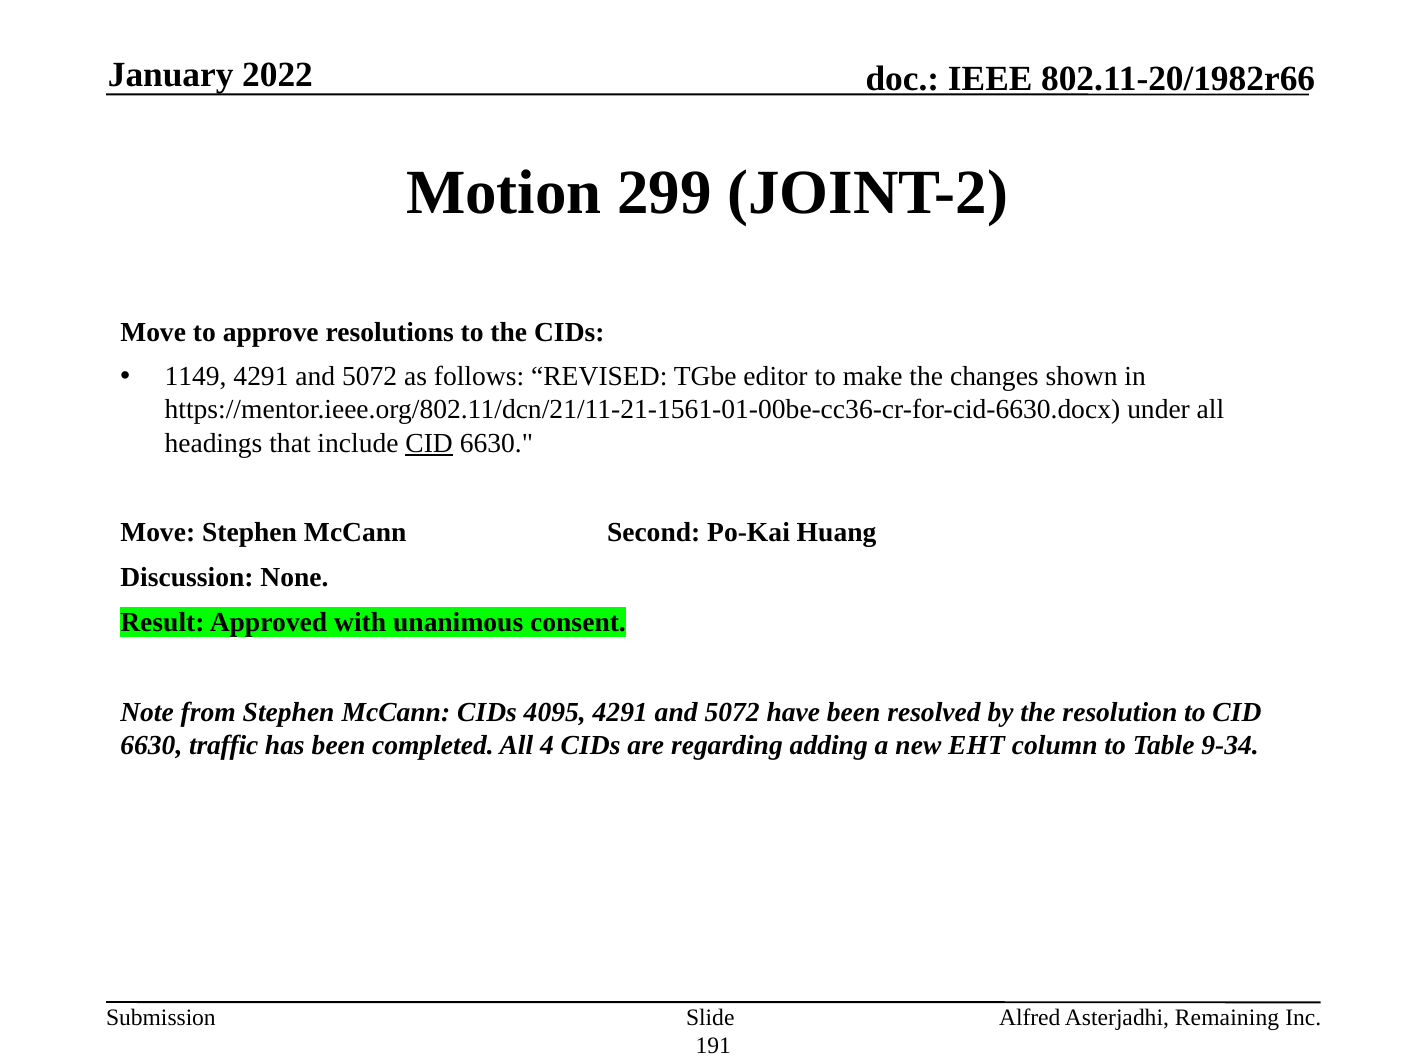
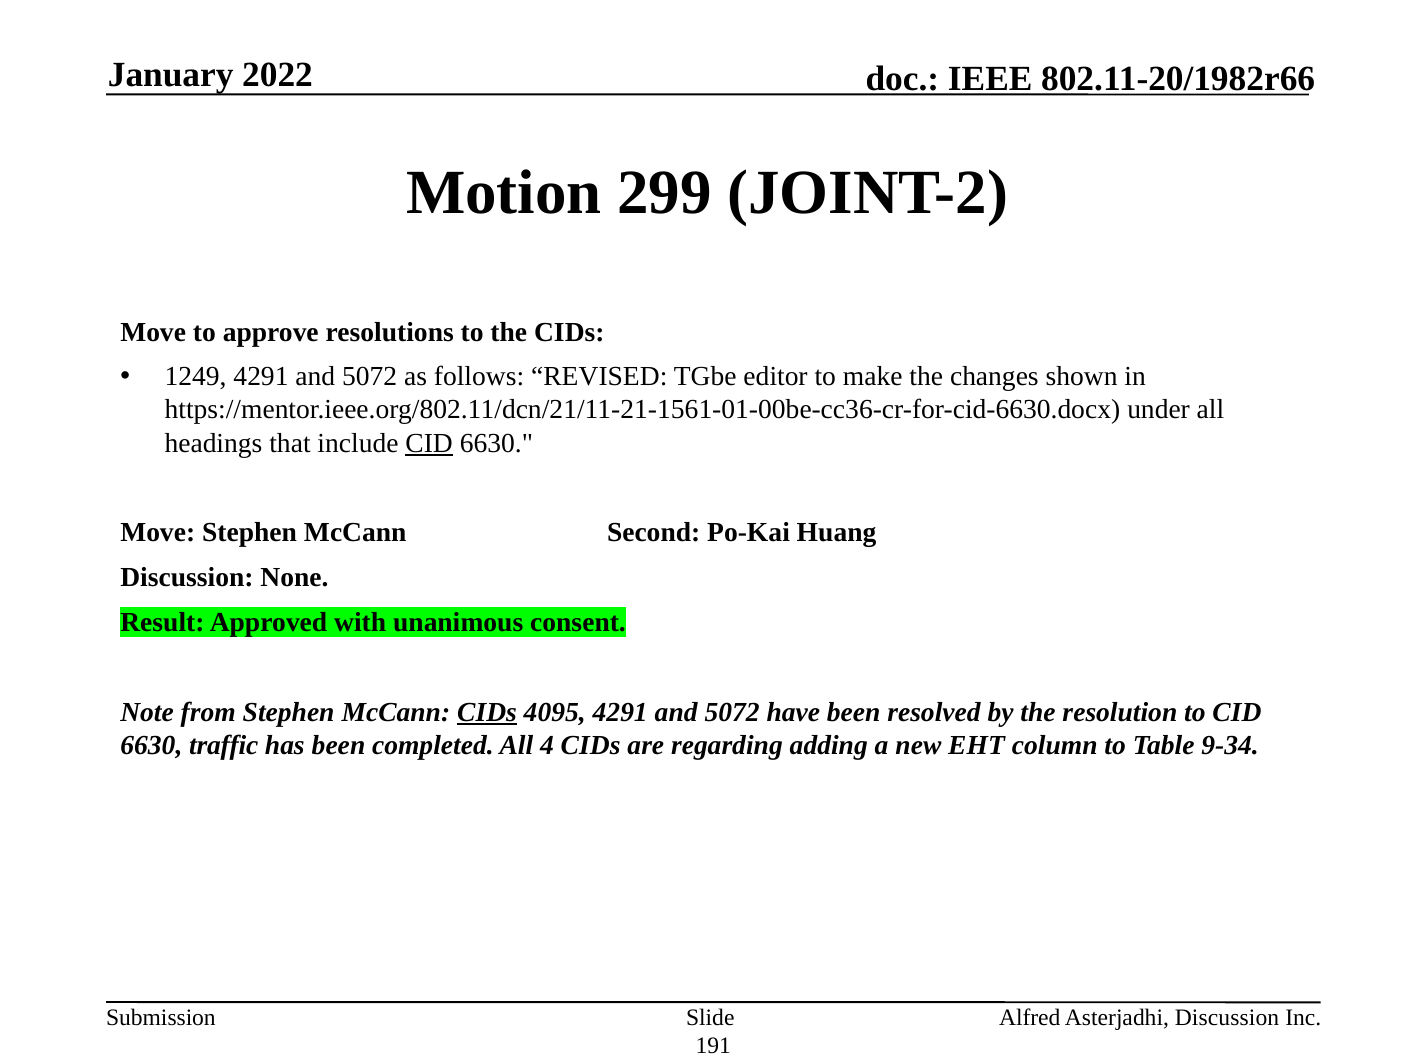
1149: 1149 -> 1249 (196, 377)
CIDs underline: none -> present (487, 712)
Asterjadhi Remaining: Remaining -> Discussion (1227, 1018)
